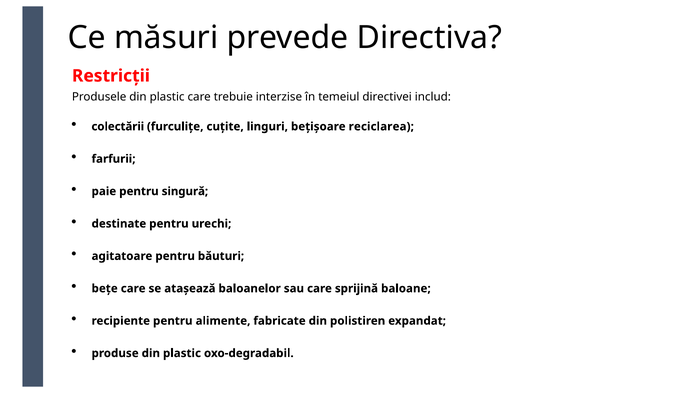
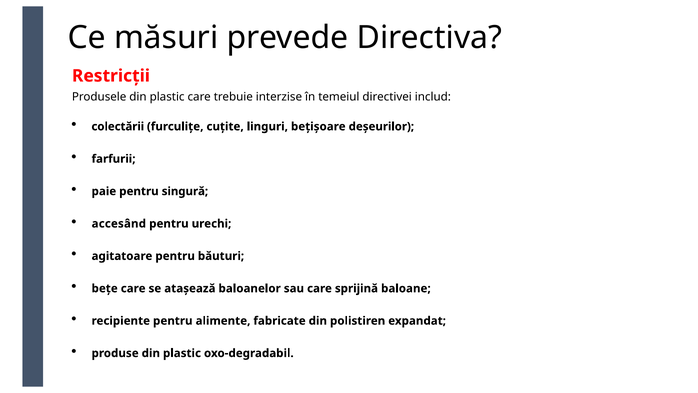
reciclarea: reciclarea -> deșeurilor (381, 126)
destinate: destinate -> accesând (119, 223)
